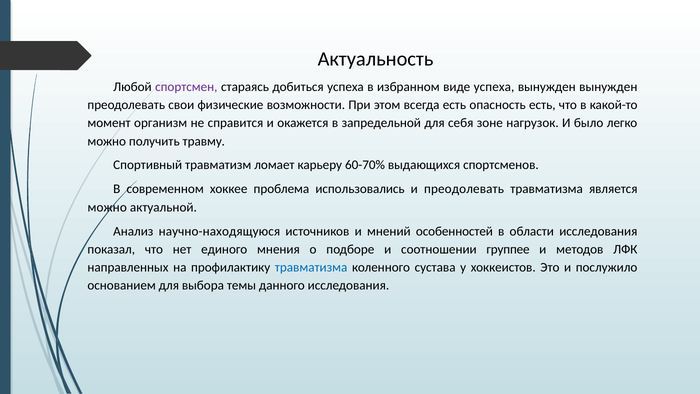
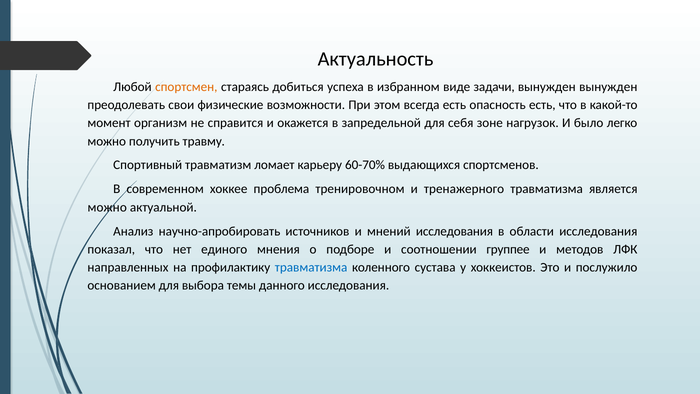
спортсмен colour: purple -> orange (186, 87)
виде успеха: успеха -> задачи (494, 87)
использовались: использовались -> тренировочном (360, 189)
и преодолевать: преодолевать -> тренажерного (464, 189)
научно-находящуюся: научно-находящуюся -> научно-апробировать (219, 231)
мнений особенностей: особенностей -> исследования (454, 231)
